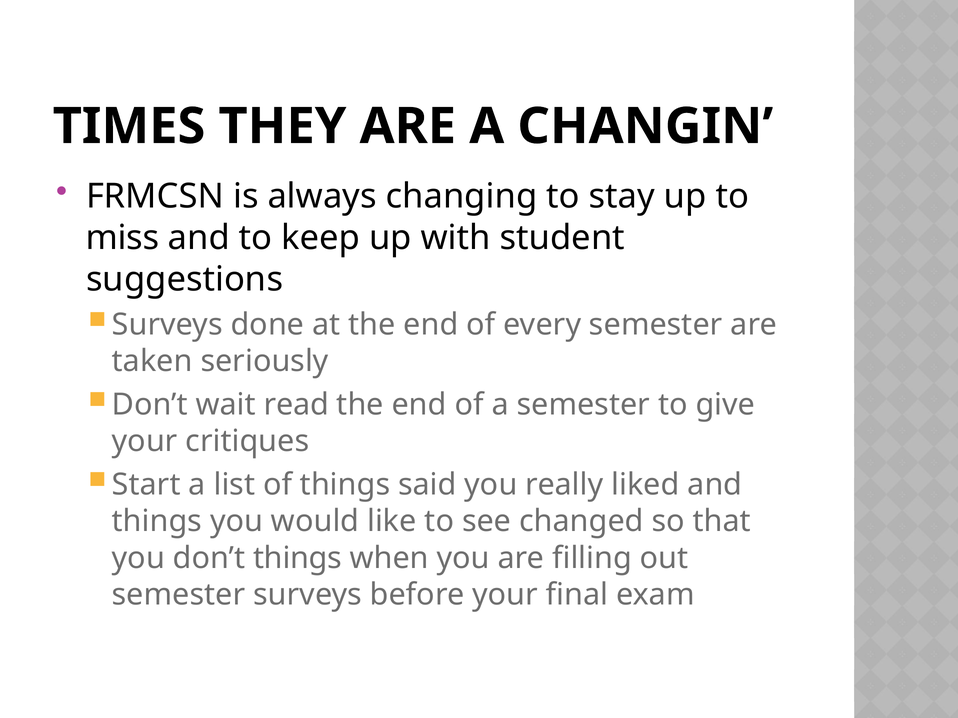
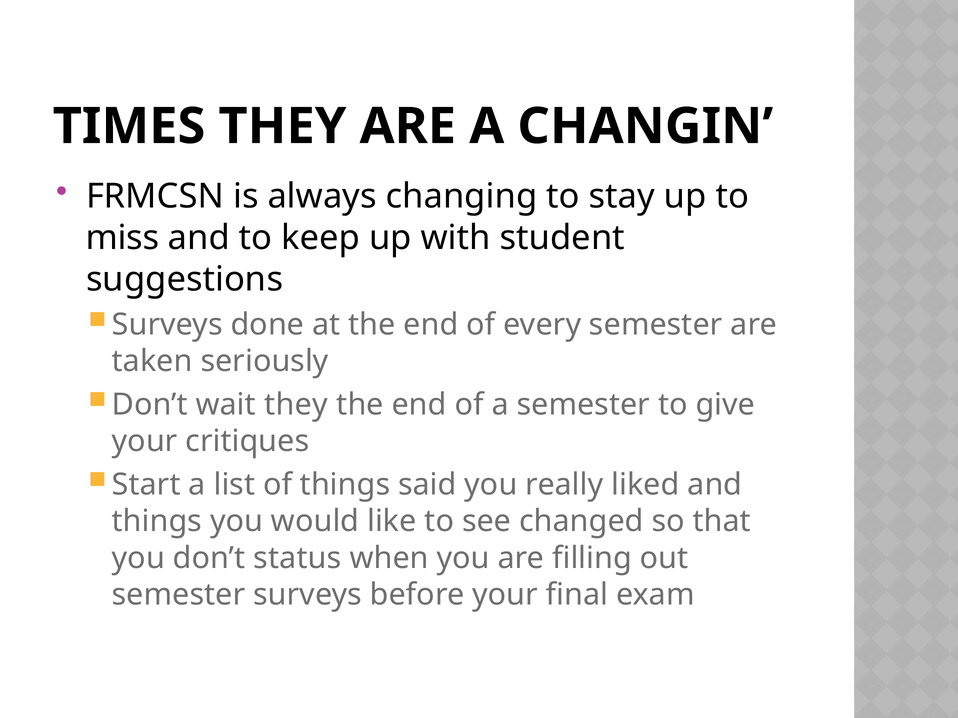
wait read: read -> they (296, 405)
don’t things: things -> status (297, 558)
